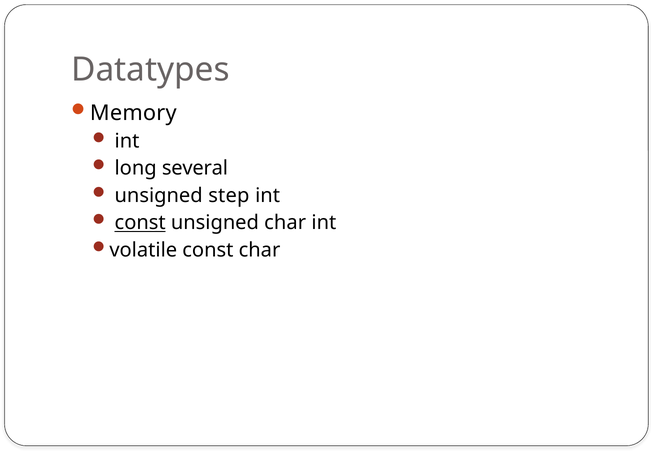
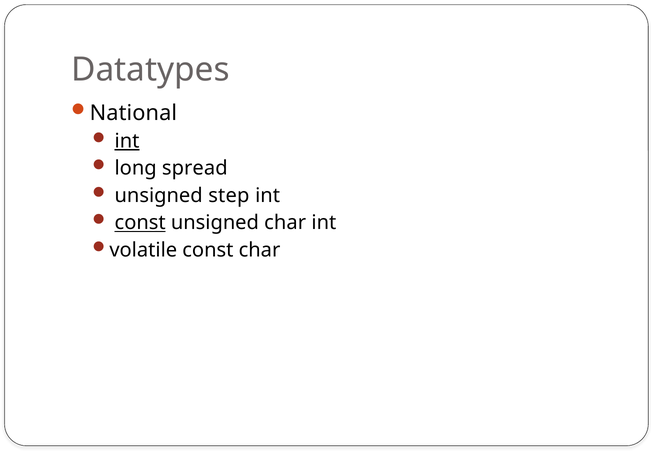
Memory: Memory -> National (133, 113)
int underline: none -> present (127, 141)
several: several -> spread (195, 168)
